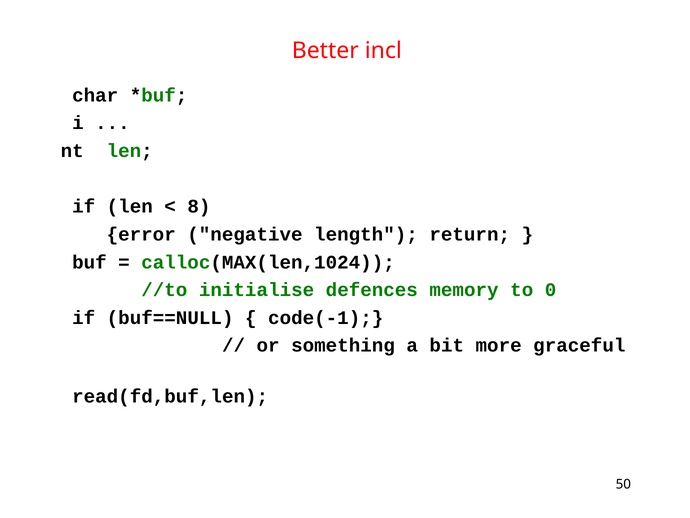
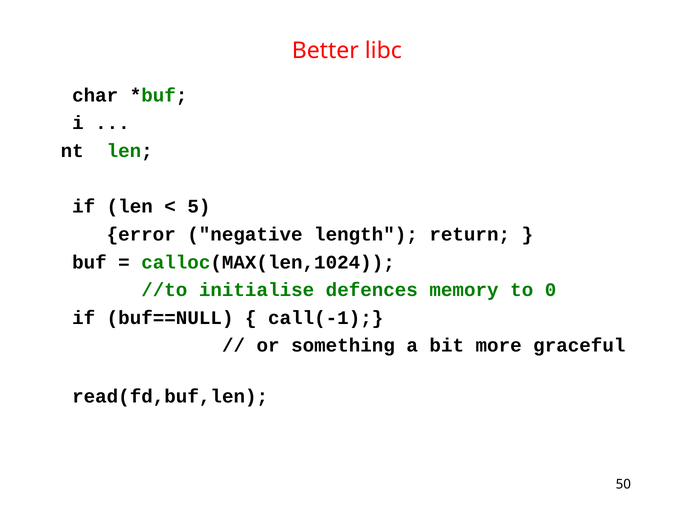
incl: incl -> libc (383, 51)
8: 8 -> 5 (199, 206)
code(-1: code(-1 -> call(-1 (326, 318)
